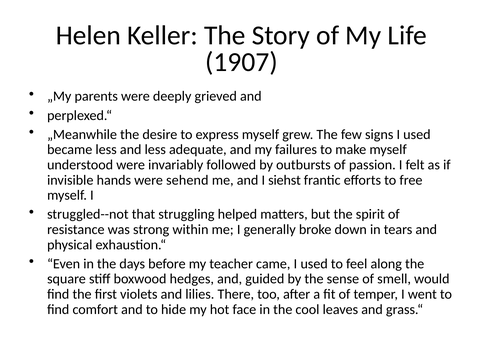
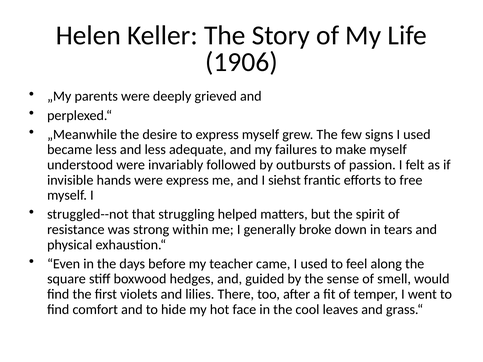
1907: 1907 -> 1906 (241, 62)
were sehend: sehend -> express (187, 180)
